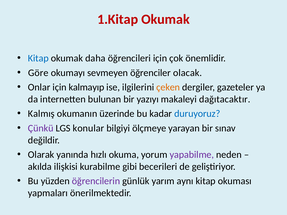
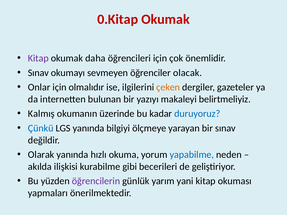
1.Kitap: 1.Kitap -> 0.Kitap (118, 19)
Kitap colour: blue -> purple (38, 58)
Göre: Göre -> Sınav (38, 73)
kalmayıp: kalmayıp -> olmalıdır (86, 87)
dağıtacaktır: dağıtacaktır -> belirtmeliyiz (225, 99)
Çünkü colour: purple -> blue (41, 128)
LGS konular: konular -> yanında (89, 128)
yapabilme colour: purple -> blue (192, 155)
aynı: aynı -> yani (185, 181)
